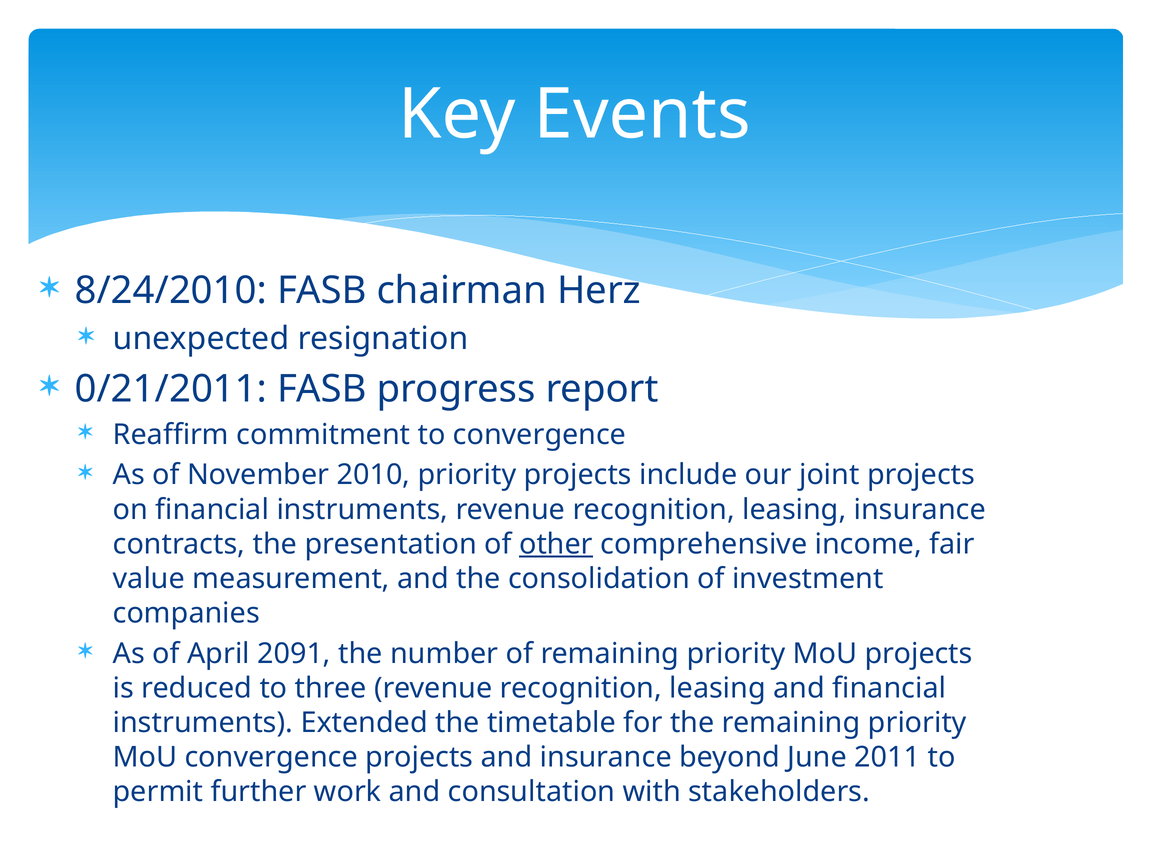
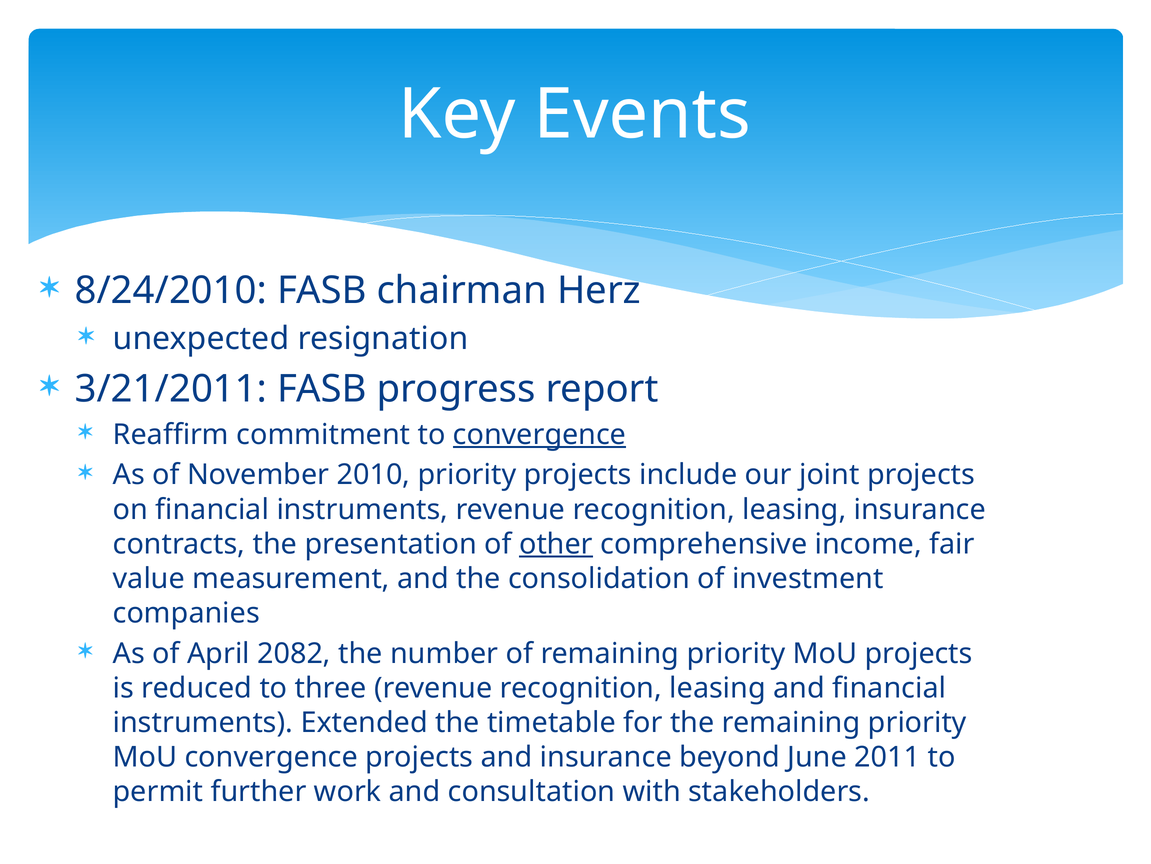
0/21/2011: 0/21/2011 -> 3/21/2011 (171, 389)
convergence underline: none -> present (540, 434)
2091: 2091 -> 2082 (294, 653)
